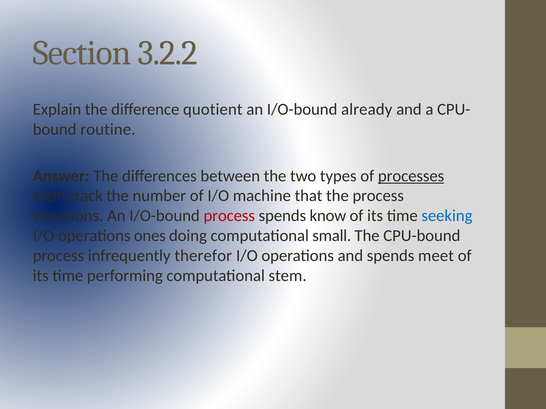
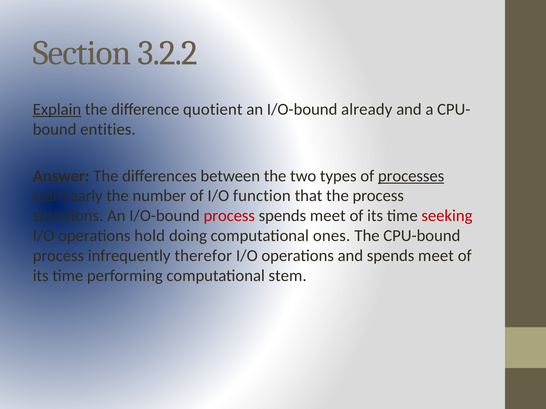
Explain underline: none -> present (57, 109)
routine: routine -> entities (108, 129)
track: track -> early (86, 196)
machine: machine -> function (262, 196)
know: know -> meet (328, 216)
seeking colour: blue -> red (447, 216)
ones: ones -> hold (150, 236)
small: small -> ones (332, 236)
